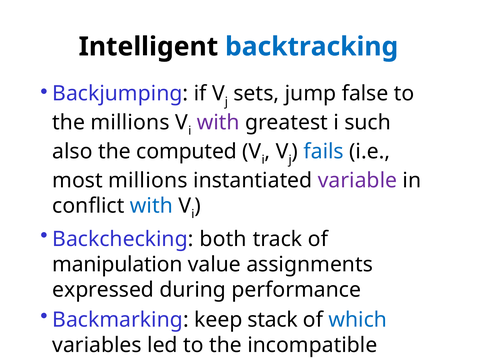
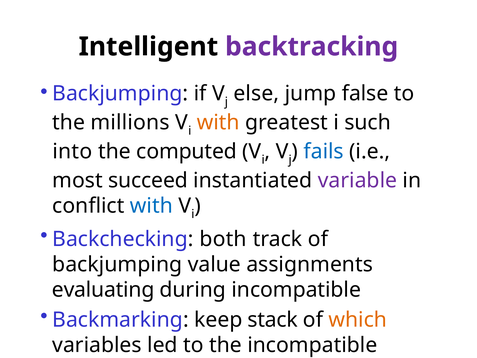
backtracking colour: blue -> purple (312, 47)
sets: sets -> else (256, 93)
with colour: purple -> orange (218, 122)
also: also -> into (72, 151)
most millions: millions -> succeed (148, 180)
manipulation: manipulation -> backjumping (117, 264)
expressed: expressed -> evaluating (103, 290)
during performance: performance -> incompatible (296, 290)
which colour: blue -> orange (358, 319)
